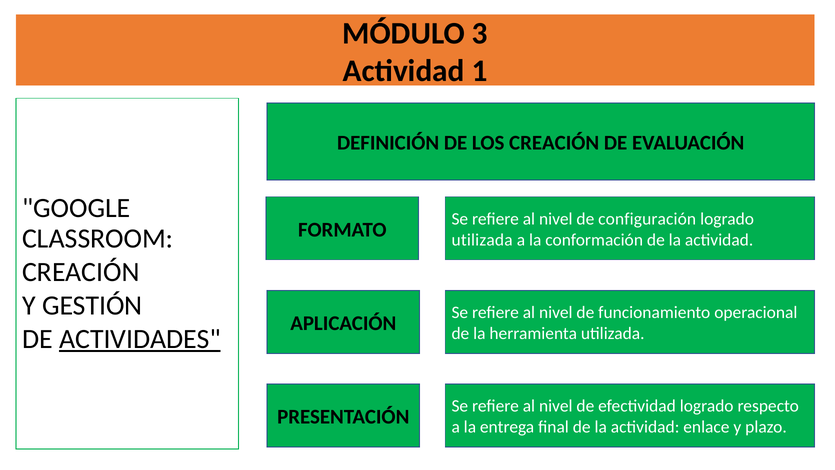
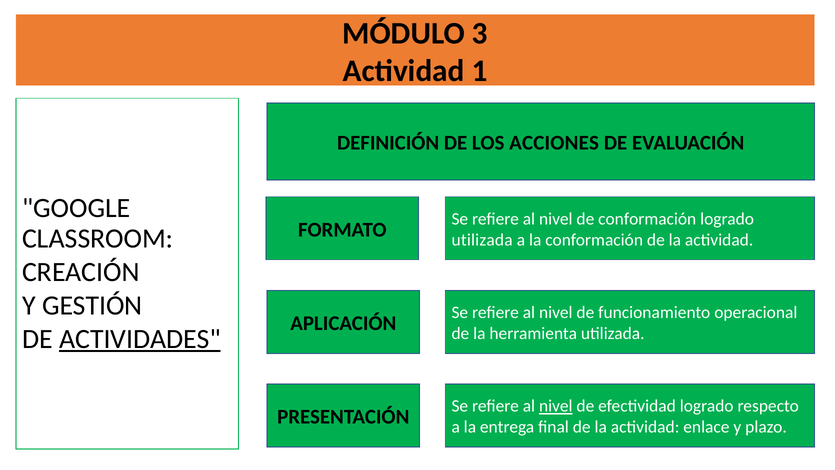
LOS CREACIÓN: CREACIÓN -> ACCIONES (554, 143)
de configuración: configuración -> conformación (647, 219)
nivel underline: none -> present (556, 406)
